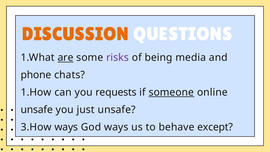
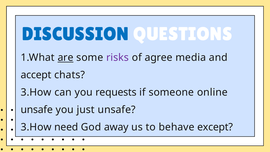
DISCUSSION colour: orange -> blue (75, 34)
being: being -> agree (159, 58)
phone: phone -> accept (36, 75)
1.How: 1.How -> 3.How (36, 92)
someone underline: present -> none (171, 92)
3.How ways: ways -> need (66, 127)
God ways: ways -> away (116, 127)
